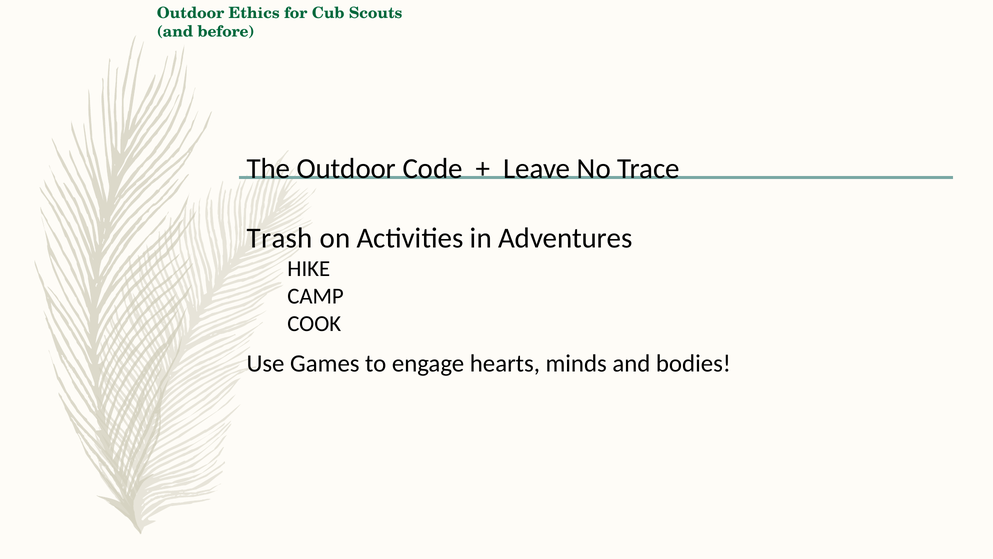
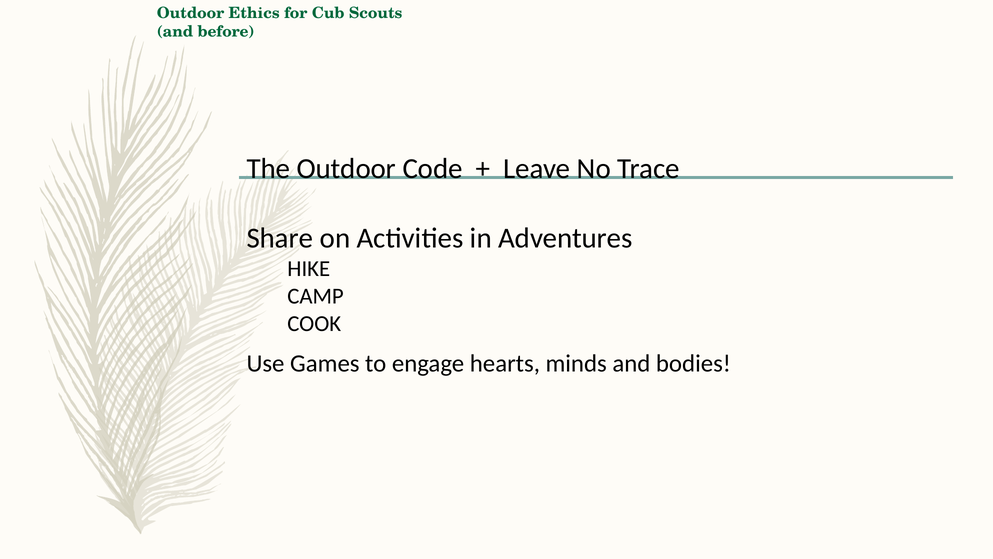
Trash: Trash -> Share (280, 238)
